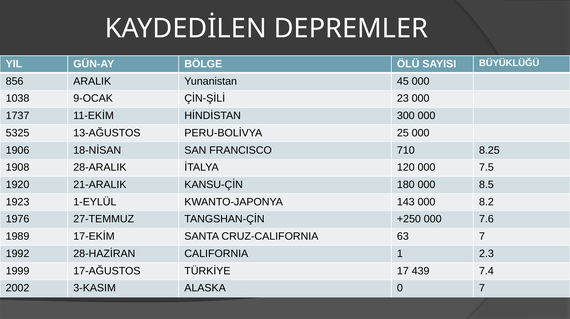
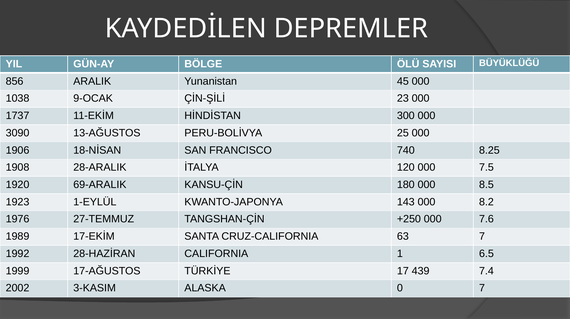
5325: 5325 -> 3090 (18, 133)
710: 710 -> 740 (406, 150)
21-ARALIK: 21-ARALIK -> 69-ARALIK (100, 185)
2.3: 2.3 -> 6.5 (486, 254)
